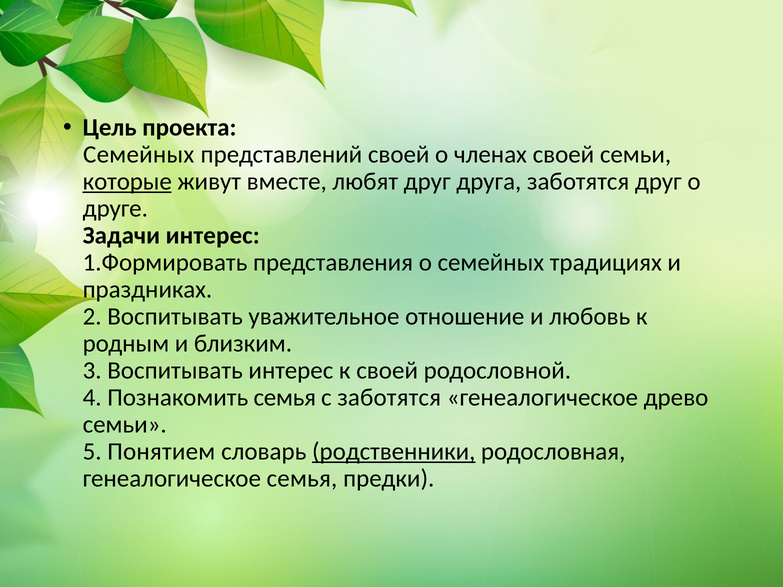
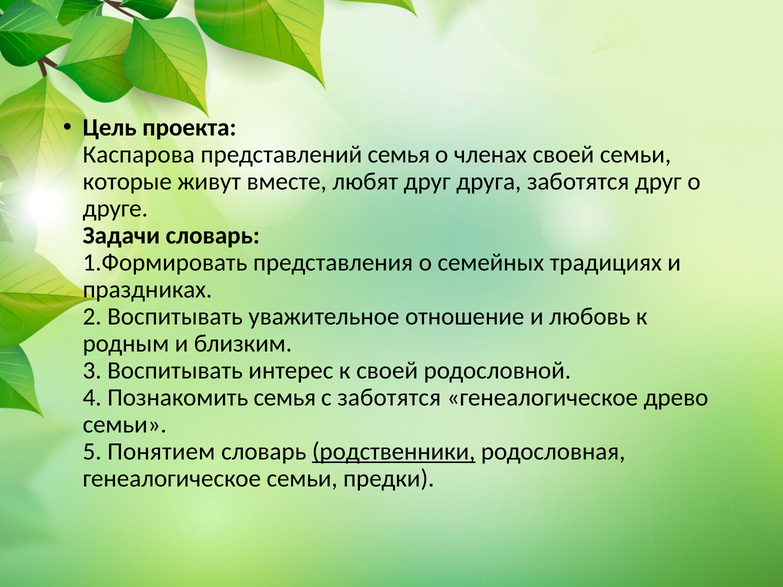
Семейных: Семейных -> Каспарова (139, 155)
представлений своей: своей -> семья (399, 155)
которые underline: present -> none (127, 182)
Задачи интерес: интерес -> словарь (213, 236)
генеалогическое семья: семья -> семьи (302, 479)
